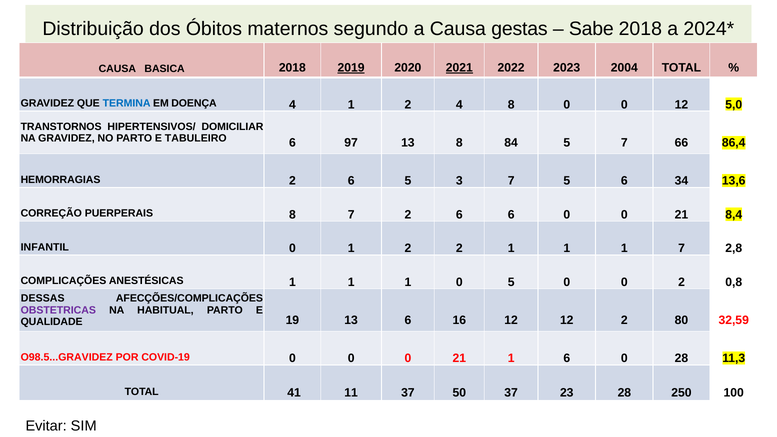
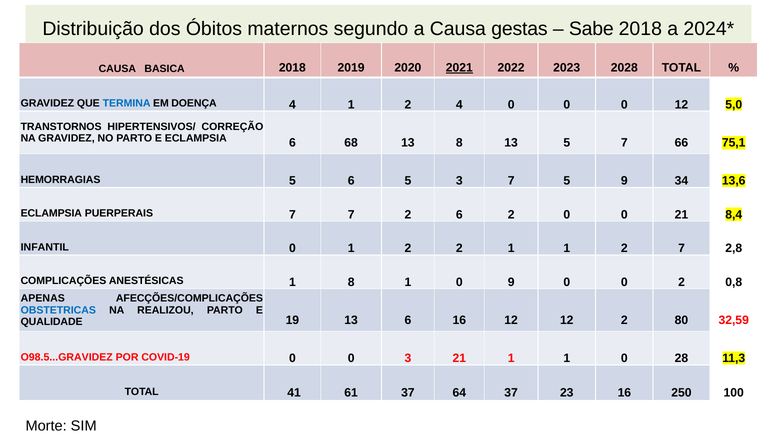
2019 underline: present -> none (351, 68)
2004: 2004 -> 2028 (624, 68)
4 8: 8 -> 0 (511, 105)
DOMICILIAR: DOMICILIAR -> CORREÇÃO (232, 127)
E TABULEIRO: TABULEIRO -> ECLAMPSIA (196, 138)
97: 97 -> 68 (351, 143)
8 84: 84 -> 13 (511, 143)
86,4: 86,4 -> 75,1 (734, 143)
HEMORRAGIAS 2: 2 -> 5 (292, 181)
5 6: 6 -> 9 (624, 181)
CORREÇÃO: CORREÇÃO -> ECLAMPSIA (51, 213)
PUERPERAIS 8: 8 -> 7 (292, 215)
6 6: 6 -> 2 (511, 215)
2 1 1 1: 1 -> 2 (624, 249)
ANESTÉSICAS 1 1: 1 -> 8 (351, 282)
0 5: 5 -> 9 (511, 282)
DESSAS: DESSAS -> APENAS (43, 298)
OBSTETRICAS colour: purple -> blue (58, 310)
HABITUAL: HABITUAL -> REALIZOU (165, 310)
0 0 0: 0 -> 3 (408, 358)
21 1 6: 6 -> 1 (567, 358)
11: 11 -> 61 (351, 393)
50: 50 -> 64 (459, 393)
23 28: 28 -> 16 (624, 393)
Evitar: Evitar -> Morte (46, 426)
